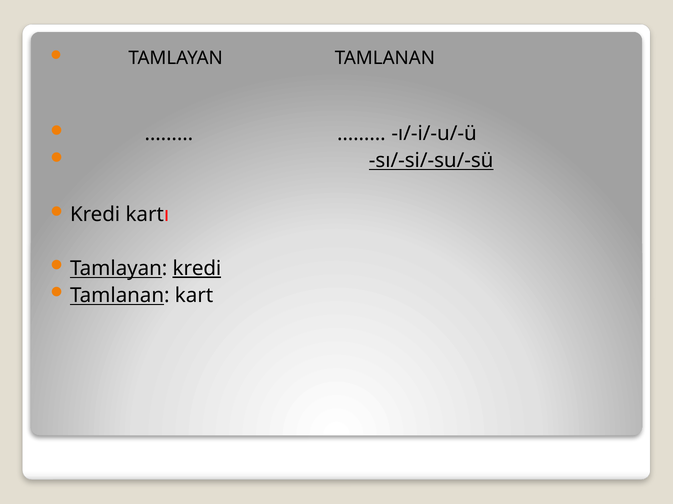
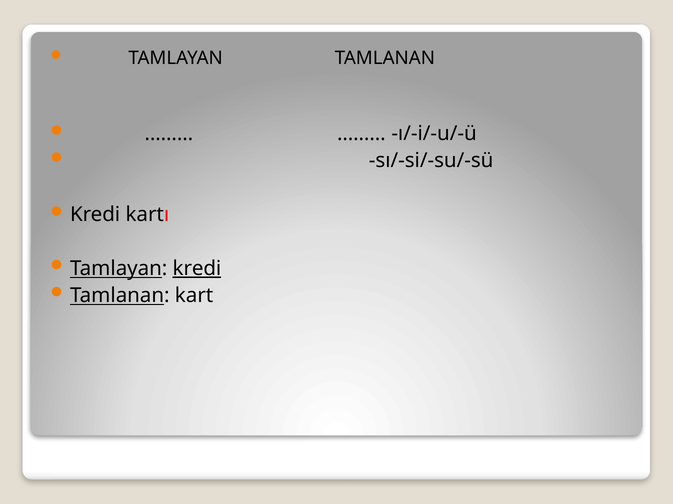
sı/-si/-su/-sü underline: present -> none (431, 161)
